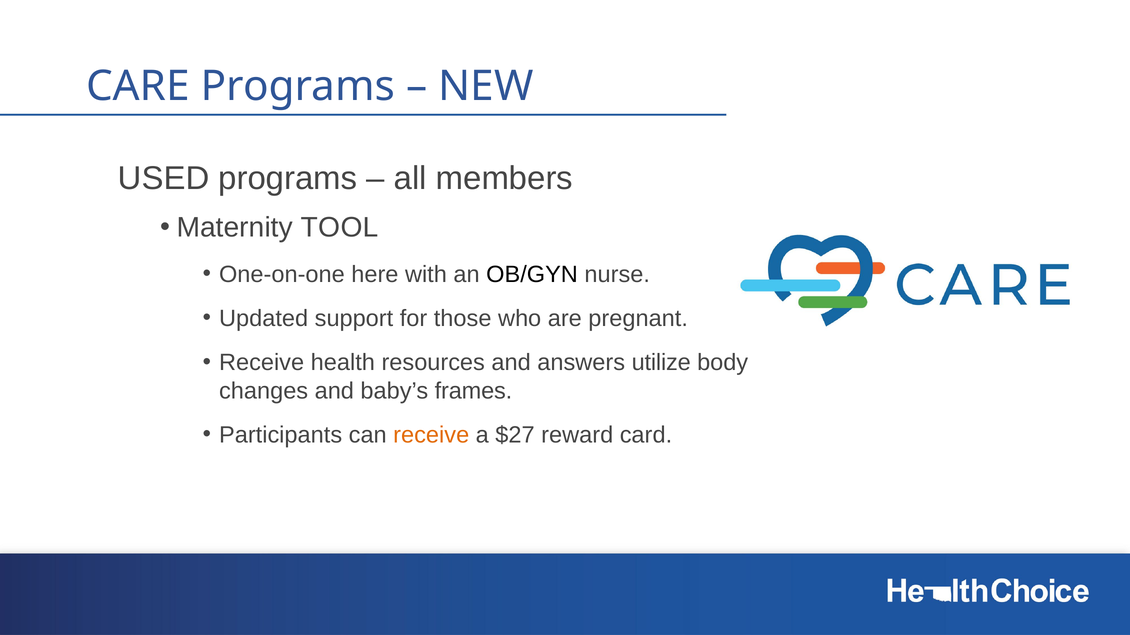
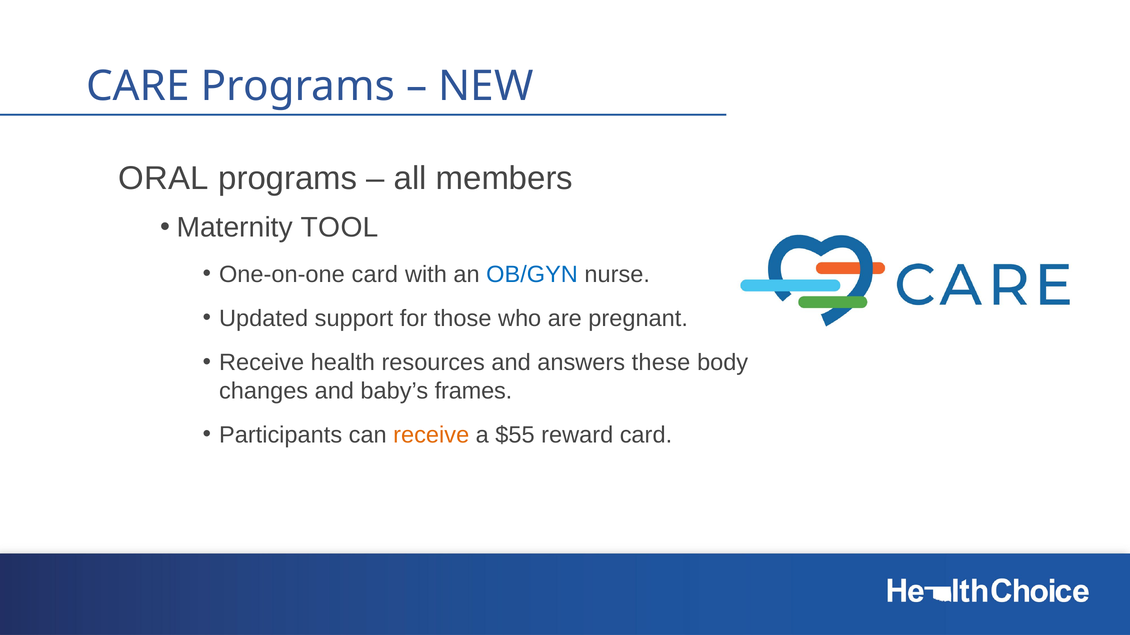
USED: USED -> ORAL (163, 179)
One-on-one here: here -> card (375, 275)
OB/GYN colour: black -> blue (532, 275)
utilize: utilize -> these (661, 363)
$27: $27 -> $55 (515, 435)
